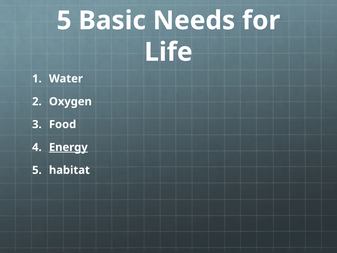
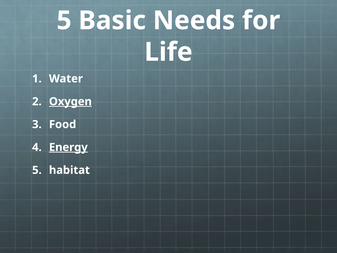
Oxygen underline: none -> present (70, 101)
